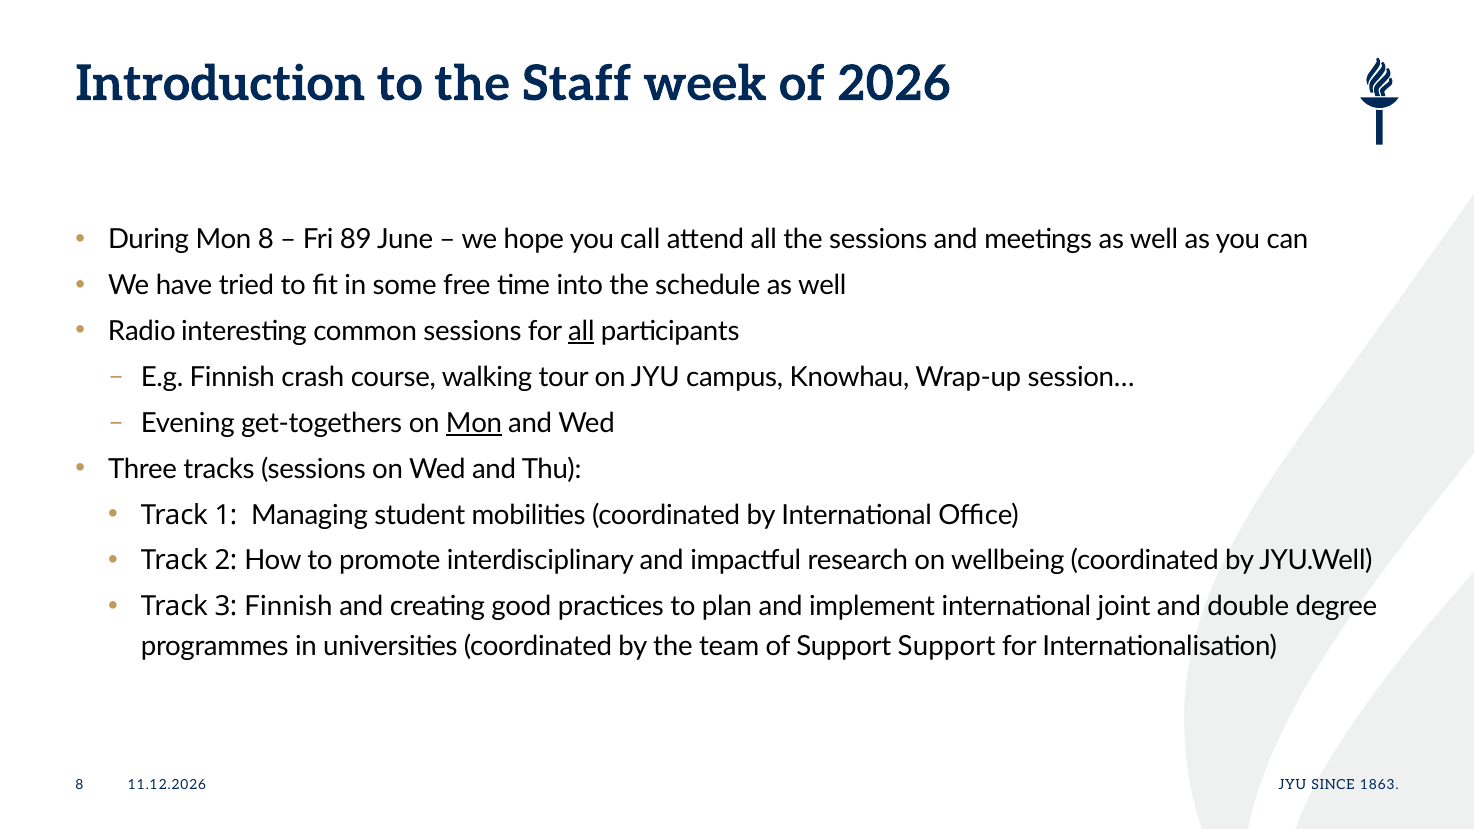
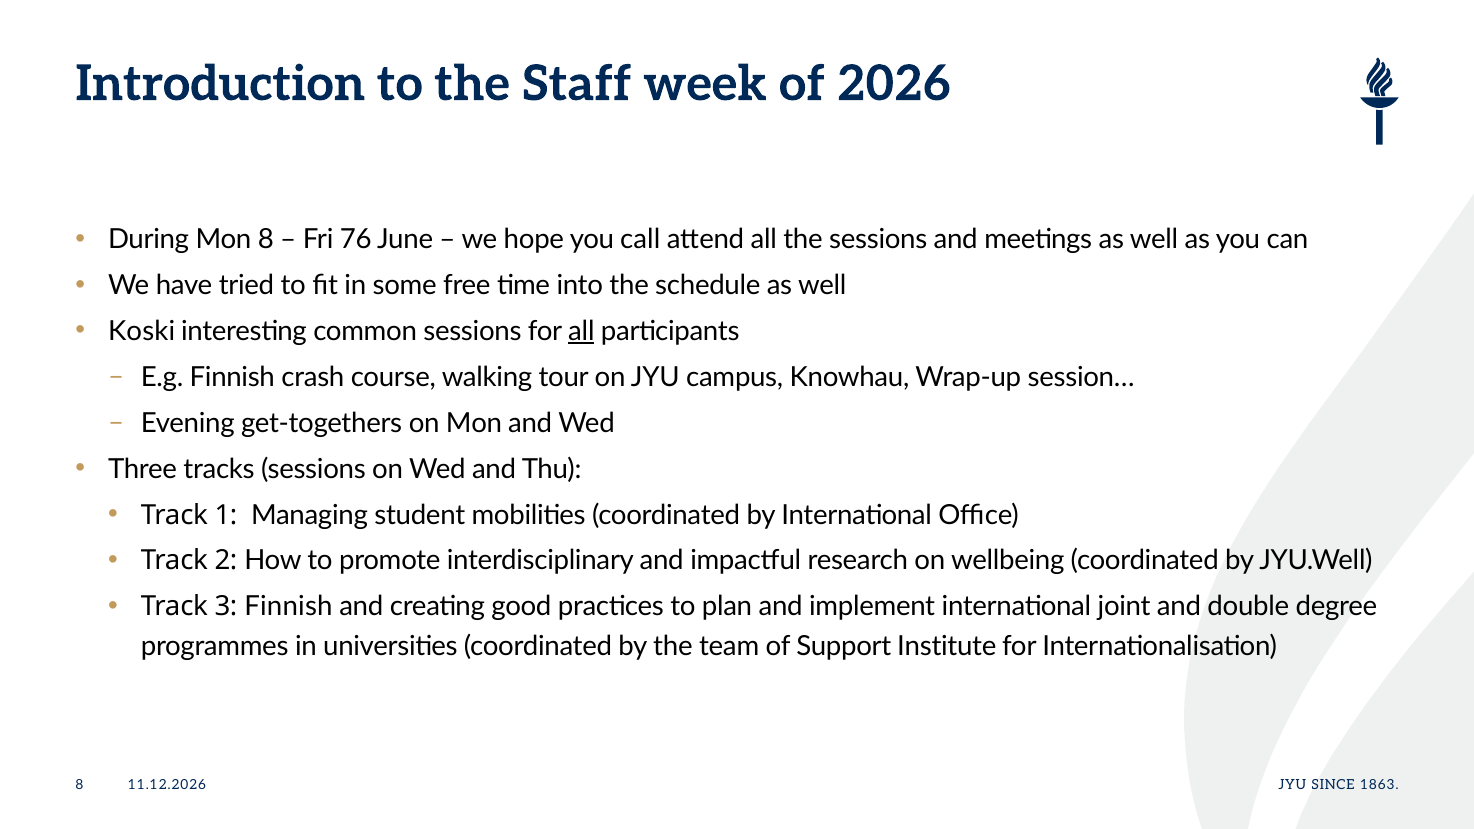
89: 89 -> 76 (356, 240)
Radio: Radio -> Koski (142, 331)
Mon underline: present -> none (474, 423)
Support Support: Support -> Institute (947, 647)
